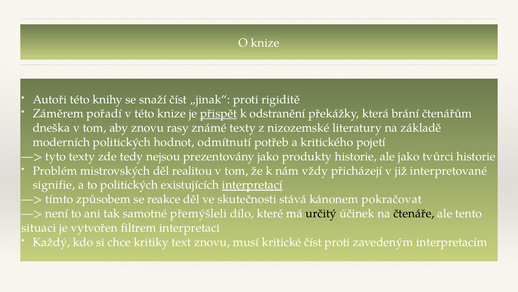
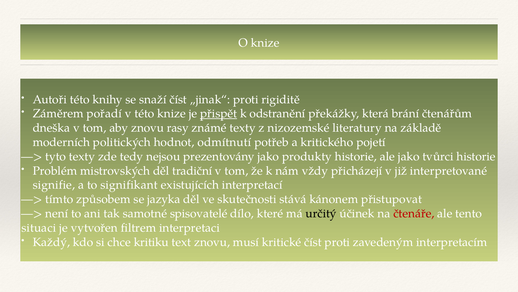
realitou: realitou -> tradiční (192, 170)
to politických: politických -> signifikant (129, 185)
interpretací underline: present -> none (252, 185)
reakce: reakce -> jazyka (164, 199)
pokračovat: pokračovat -> přistupovat (392, 199)
přemýšleli: přemýšleli -> spisovatelé (199, 213)
čtenáře colour: black -> red (414, 213)
kritiky: kritiky -> kritiku (151, 242)
